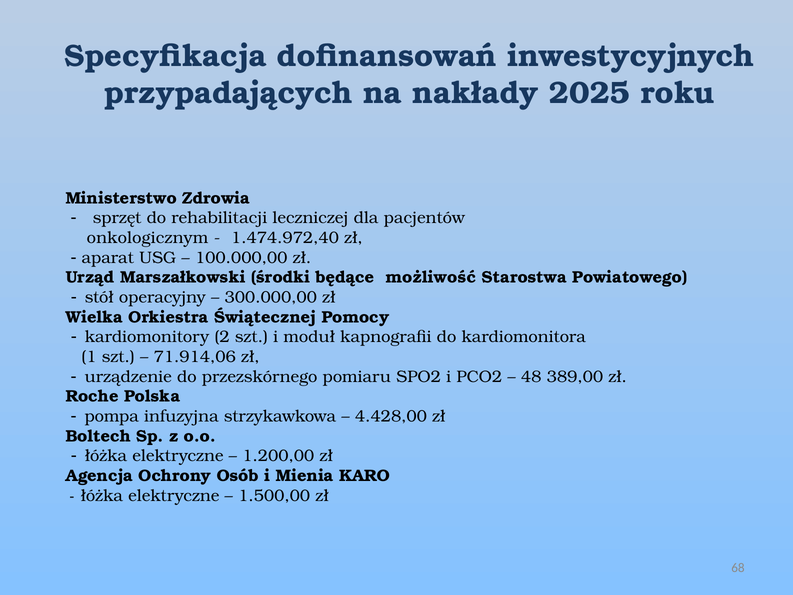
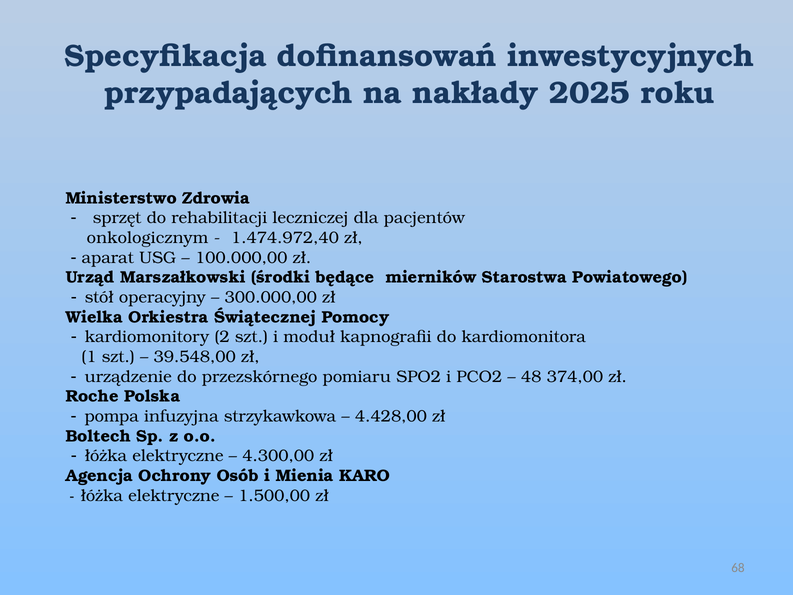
możliwość: możliwość -> mierników (431, 277)
71.914,06: 71.914,06 -> 39.548,00 (195, 357)
389,00: 389,00 -> 374,00 (575, 376)
1.200,00: 1.200,00 -> 4.300,00 (278, 456)
